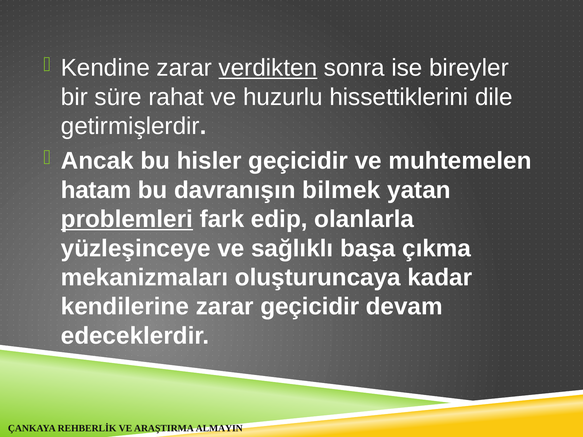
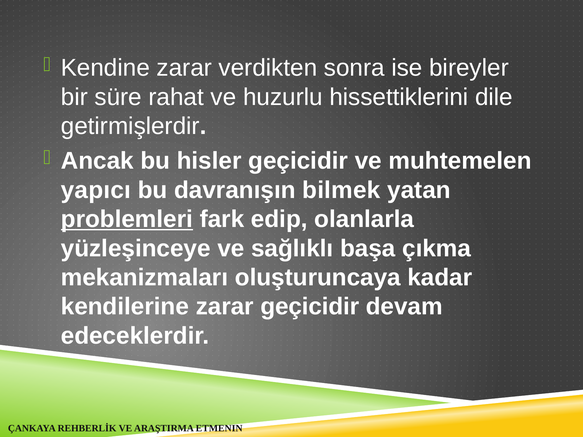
verdikten underline: present -> none (268, 68)
hatam: hatam -> yapıcı (96, 190)
ALMAYIN: ALMAYIN -> ETMENIN (219, 429)
